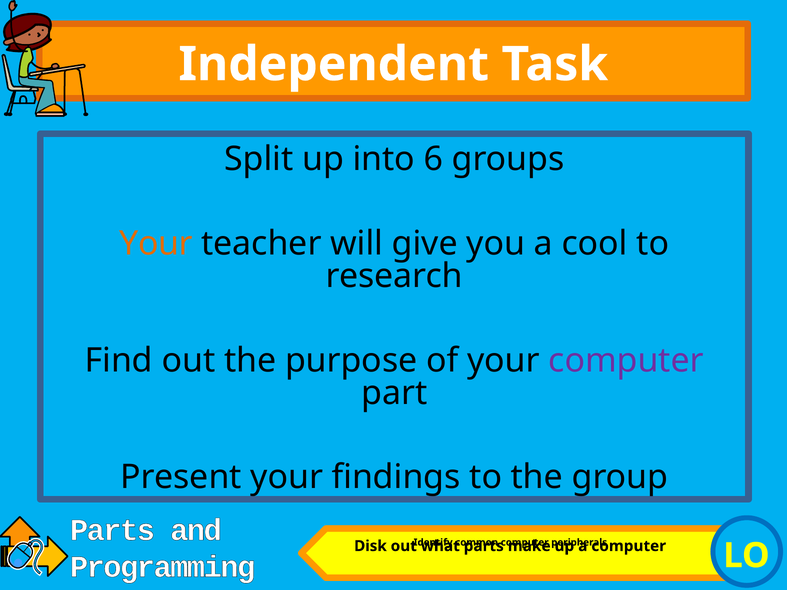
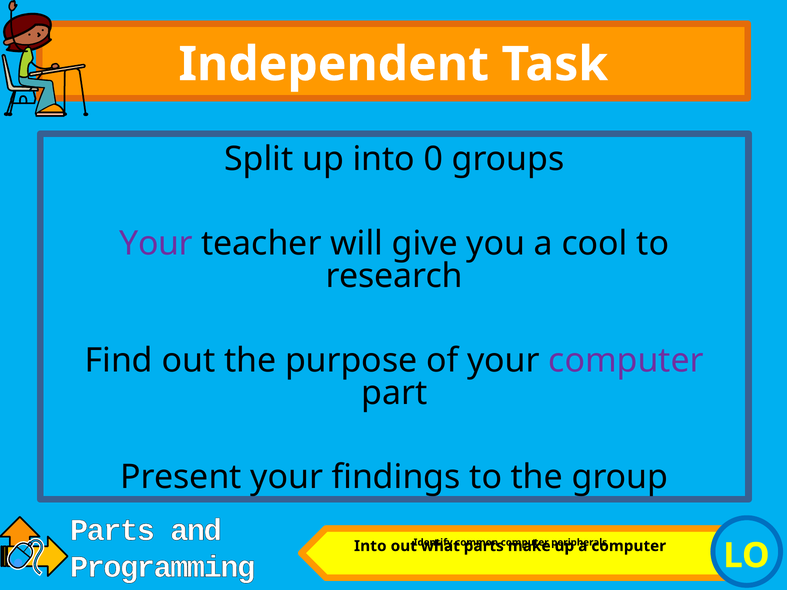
6: 6 -> 0 (433, 159)
Your colour: orange -> purple (156, 244)
Disk: Disk -> Into (370, 546)
